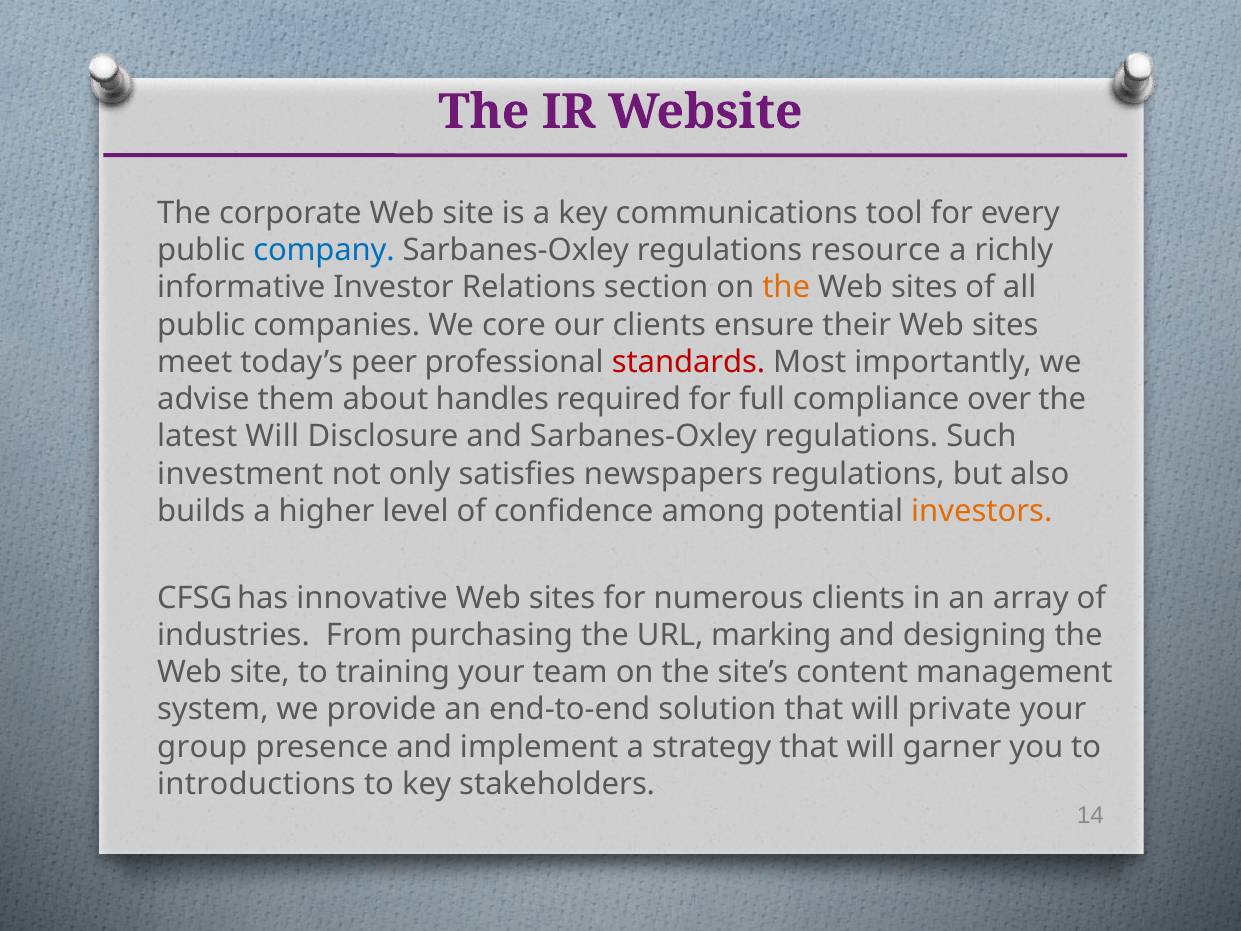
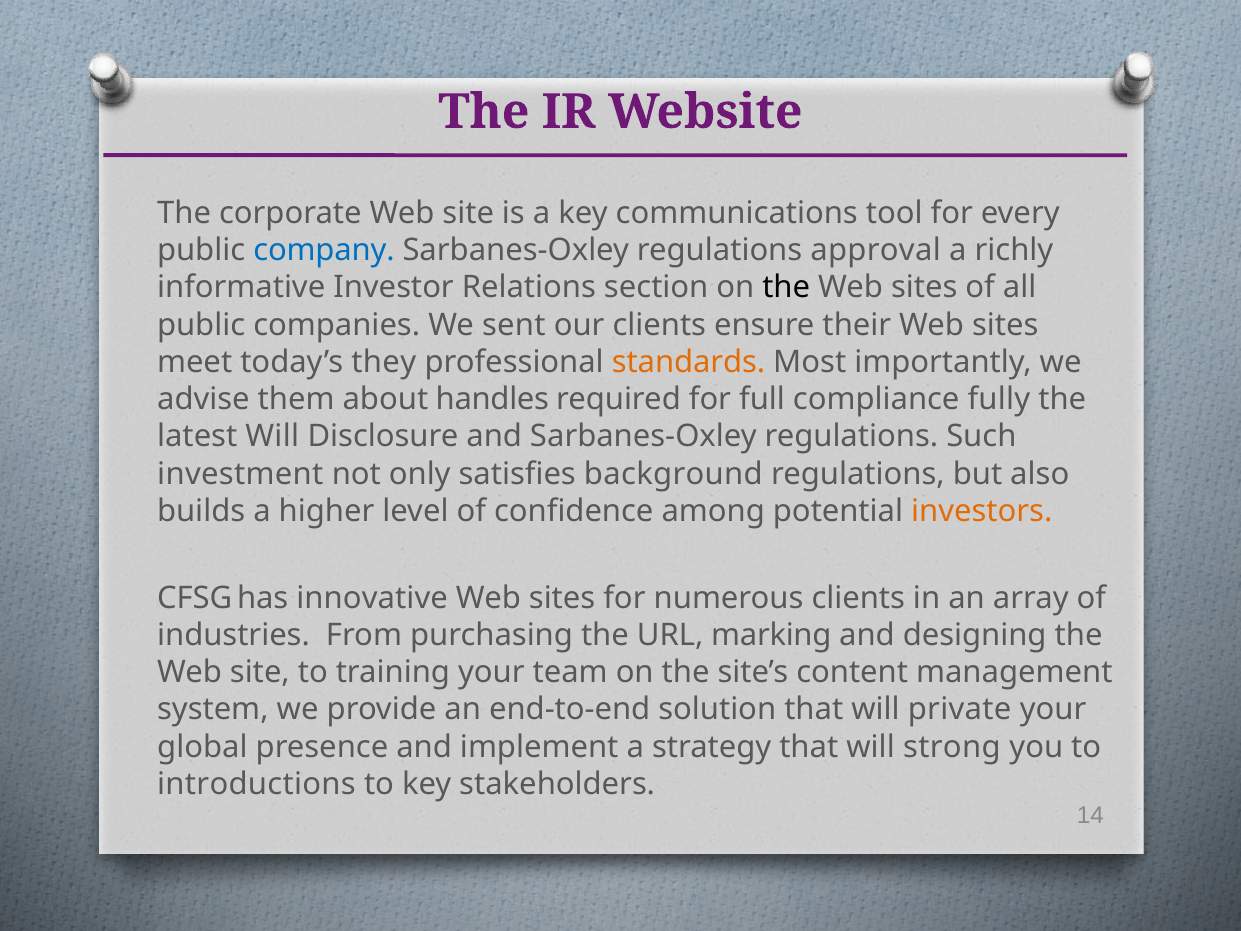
resource: resource -> approval (876, 250)
the colour: orange -> black (786, 288)
core: core -> sent (514, 325)
peer: peer -> they (384, 362)
standards colour: red -> orange (689, 362)
over: over -> fully (999, 399)
newspapers: newspapers -> background (673, 474)
group: group -> global (202, 747)
garner: garner -> strong (952, 747)
